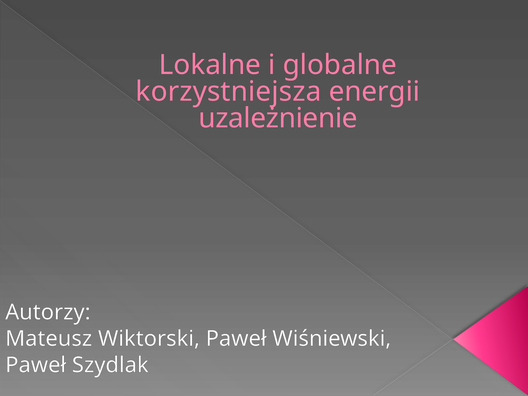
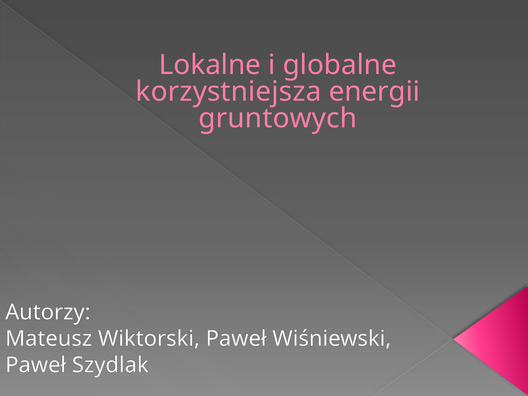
uzależnienie: uzależnienie -> gruntowych (278, 118)
